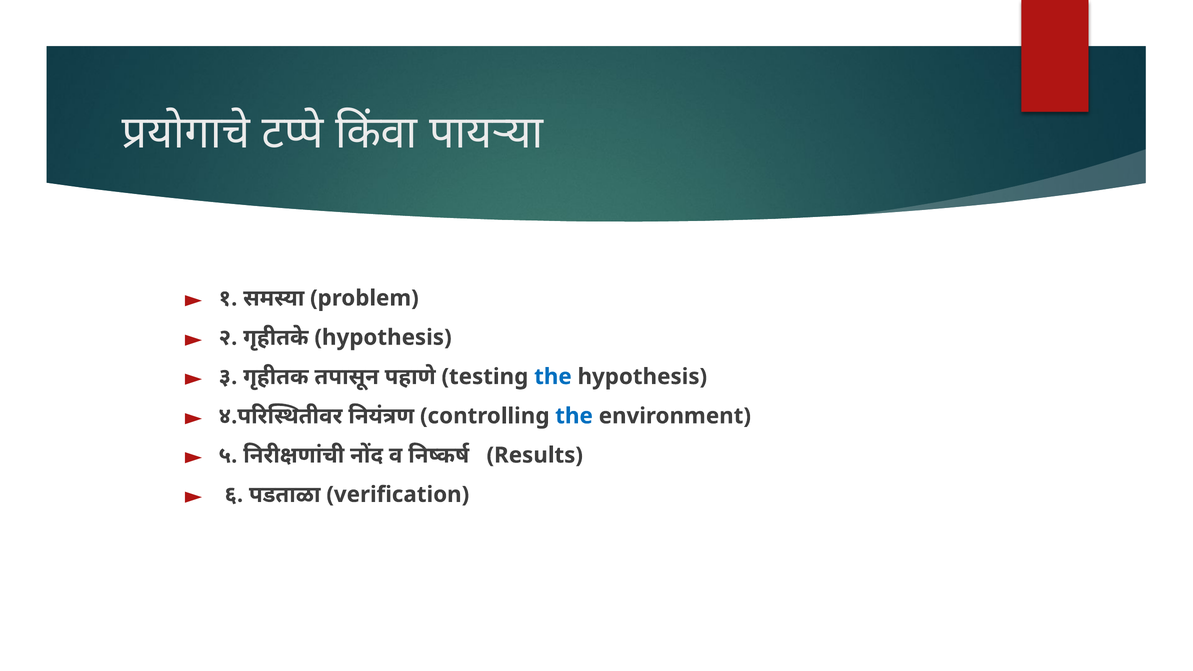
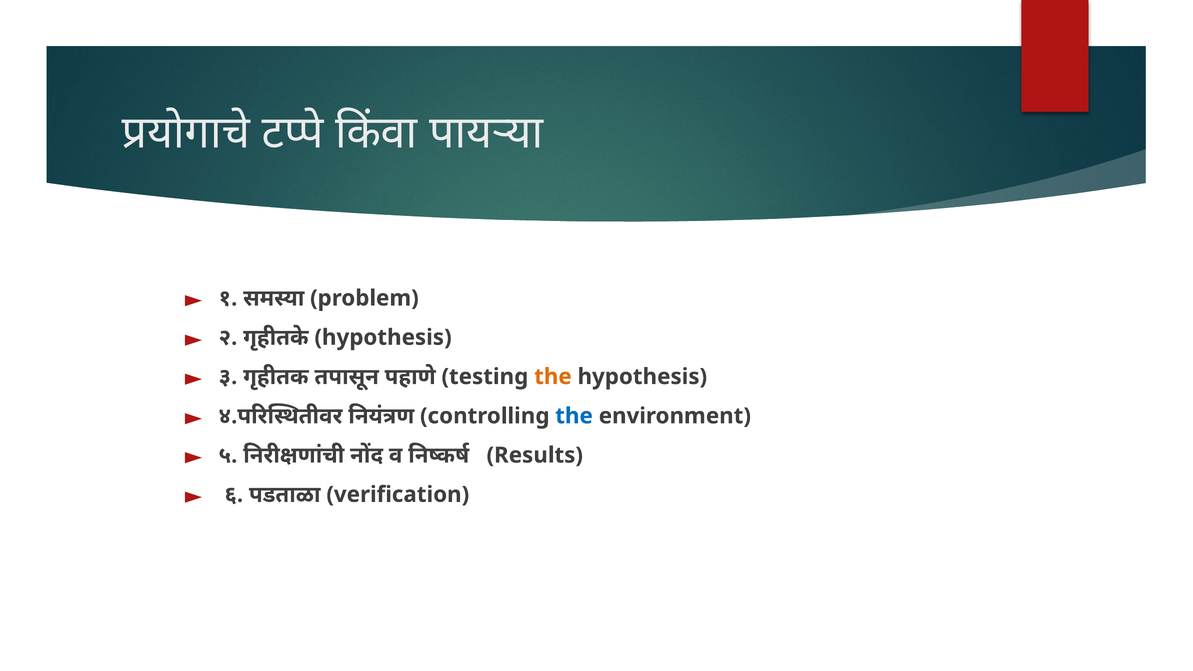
the colour: blue -> orange (553, 377)
